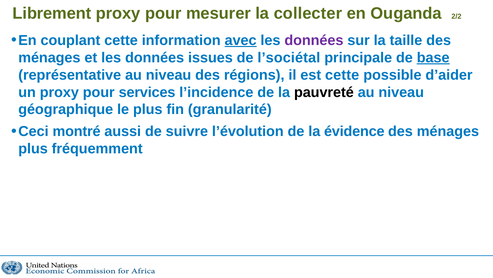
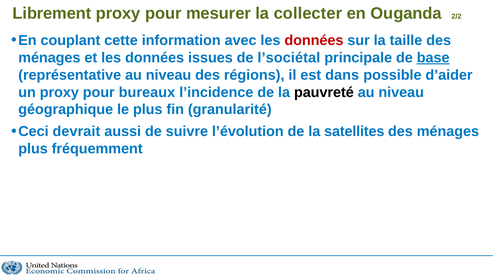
avec underline: present -> none (241, 40)
données colour: purple -> red (314, 40)
est cette: cette -> dans (342, 75)
services: services -> bureaux (147, 92)
montré: montré -> devrait (76, 131)
évidence: évidence -> satellites (354, 131)
